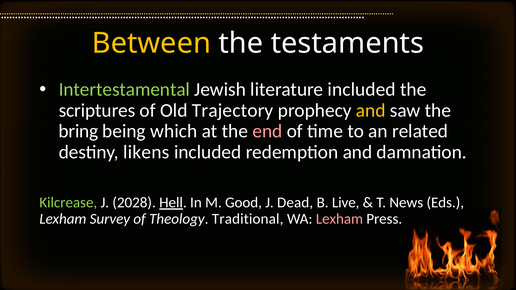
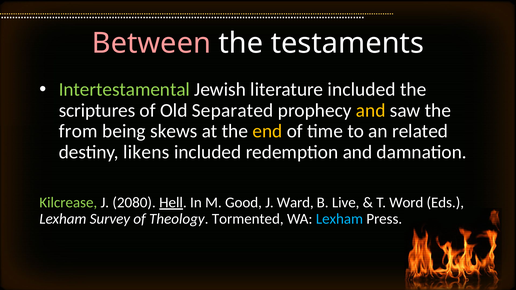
Between colour: yellow -> pink (151, 43)
Trajectory: Trajectory -> Separated (233, 110)
bring: bring -> from (78, 131)
which: which -> skews (174, 131)
end colour: pink -> yellow (267, 131)
2028: 2028 -> 2080 (134, 203)
Dead: Dead -> Ward (295, 203)
News: News -> Word (406, 203)
Traditional: Traditional -> Tormented (248, 219)
Lexham colour: pink -> light blue (339, 219)
